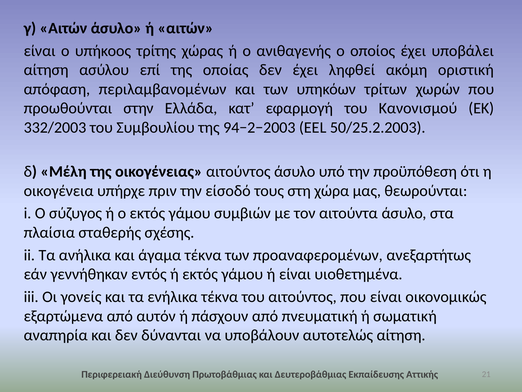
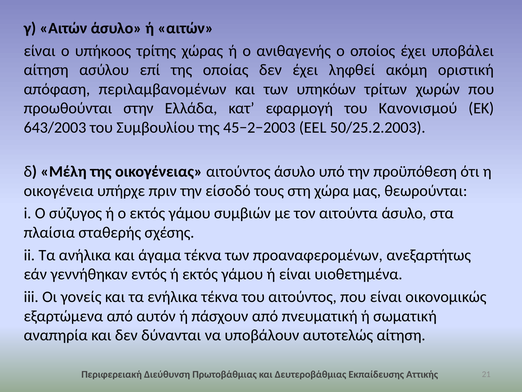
332/2003: 332/2003 -> 643/2003 (55, 127)
94−2−2003: 94−2−2003 -> 45−2−2003 (259, 127)
